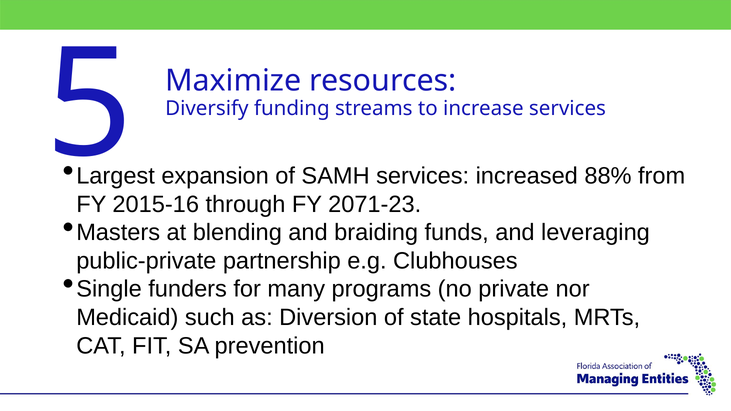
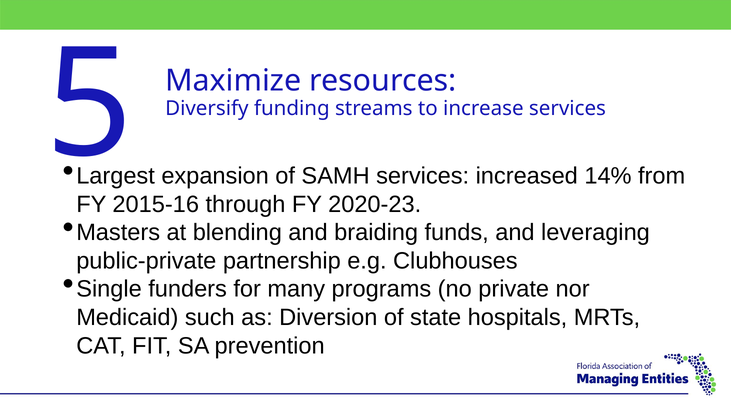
88%: 88% -> 14% (608, 176)
2071-23: 2071-23 -> 2020-23 (375, 204)
